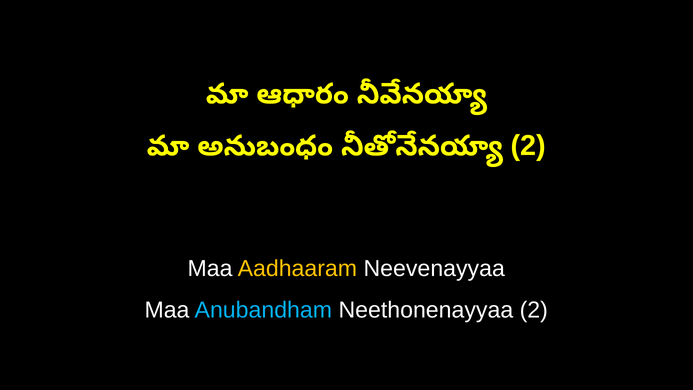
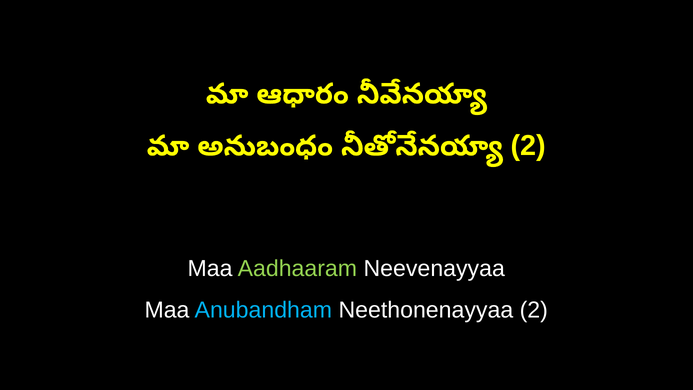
Aadhaaram colour: yellow -> light green (297, 268)
